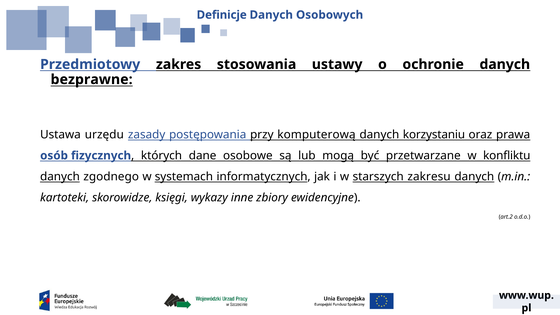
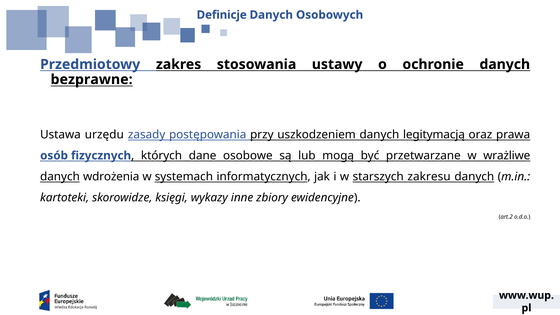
komputerową: komputerową -> uszkodzeniem (317, 135)
korzystaniu: korzystaniu -> legitymacją (434, 135)
konfliktu: konfliktu -> wrażliwe (507, 156)
zgodnego: zgodnego -> wdrożenia (111, 177)
